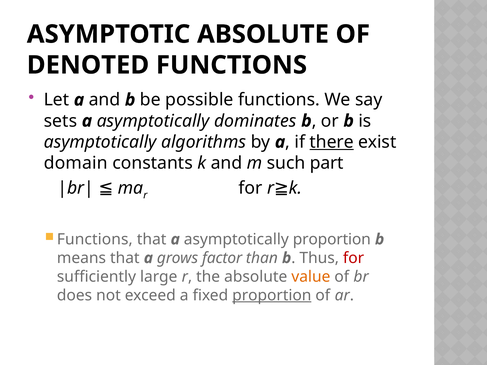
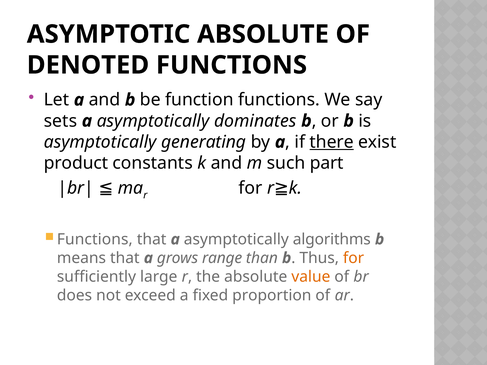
possible: possible -> function (199, 100)
algorithms: algorithms -> generating (204, 142)
domain: domain -> product (76, 163)
asymptotically proportion: proportion -> algorithms (332, 239)
factor: factor -> range (222, 258)
for colour: red -> orange (354, 258)
proportion underline: present -> none (272, 295)
